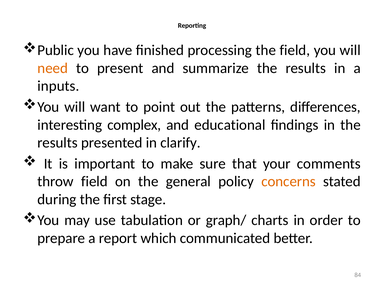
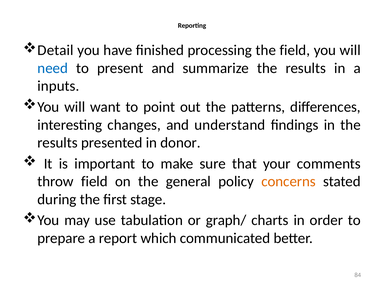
Public: Public -> Detail (56, 50)
need colour: orange -> blue (53, 68)
complex: complex -> changes (134, 125)
educational: educational -> understand (230, 125)
clarify: clarify -> donor (180, 143)
